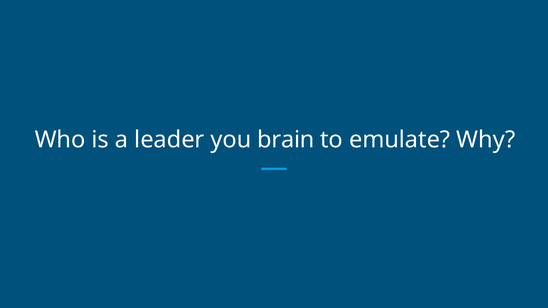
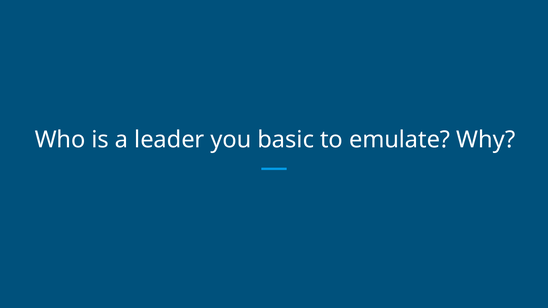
brain: brain -> basic (286, 140)
